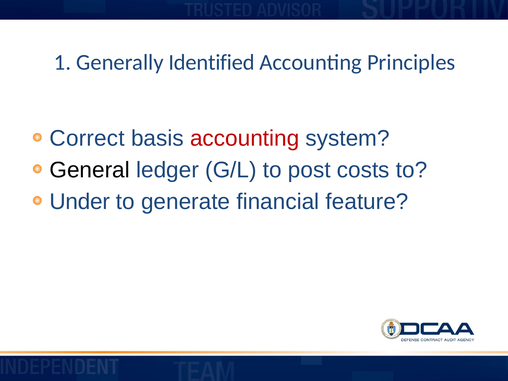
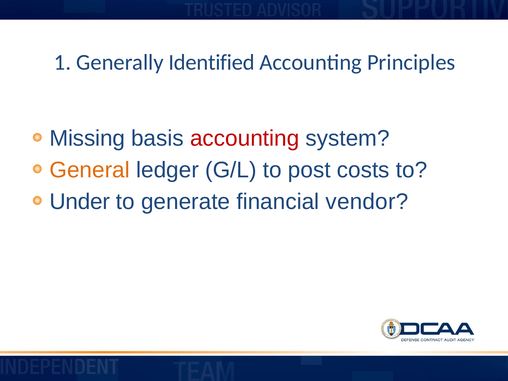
Correct: Correct -> Missing (87, 139)
General colour: black -> orange (90, 170)
feature: feature -> vendor (367, 202)
